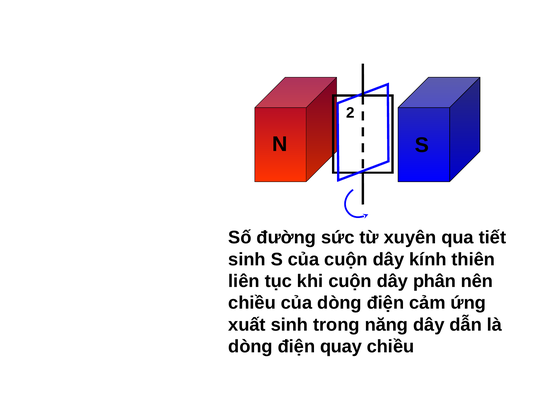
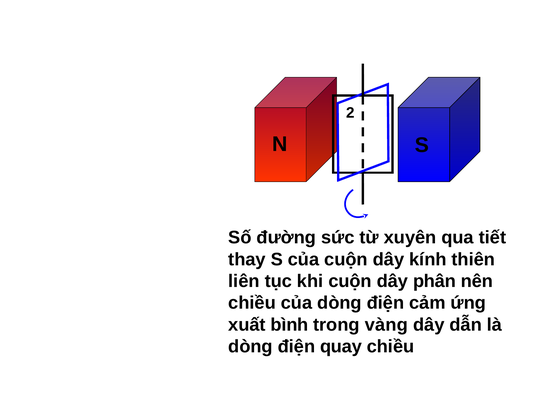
sinh: sinh -> thay (247, 260)
xuất sinh: sinh -> bình (289, 325)
năng: năng -> vàng (386, 325)
